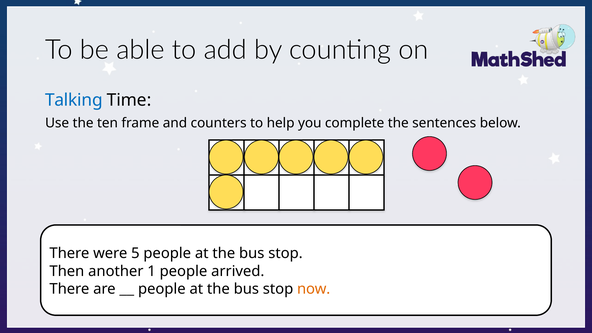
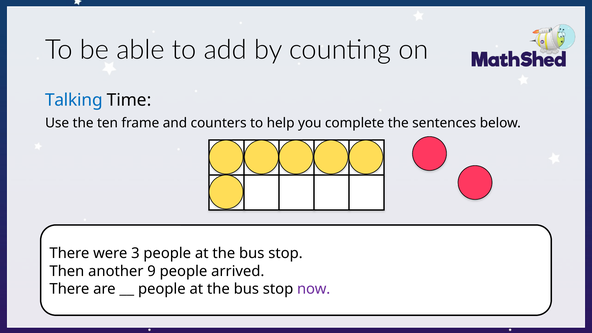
5: 5 -> 3 (135, 253)
1: 1 -> 9 (152, 271)
now colour: orange -> purple (314, 289)
